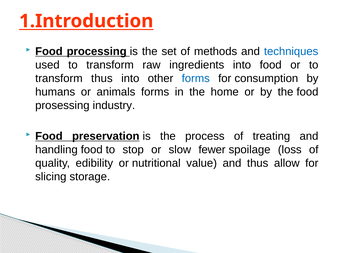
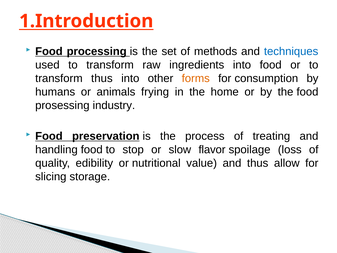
forms colour: blue -> orange (196, 78)
animals forms: forms -> frying (155, 92)
fewer: fewer -> flavor (212, 149)
